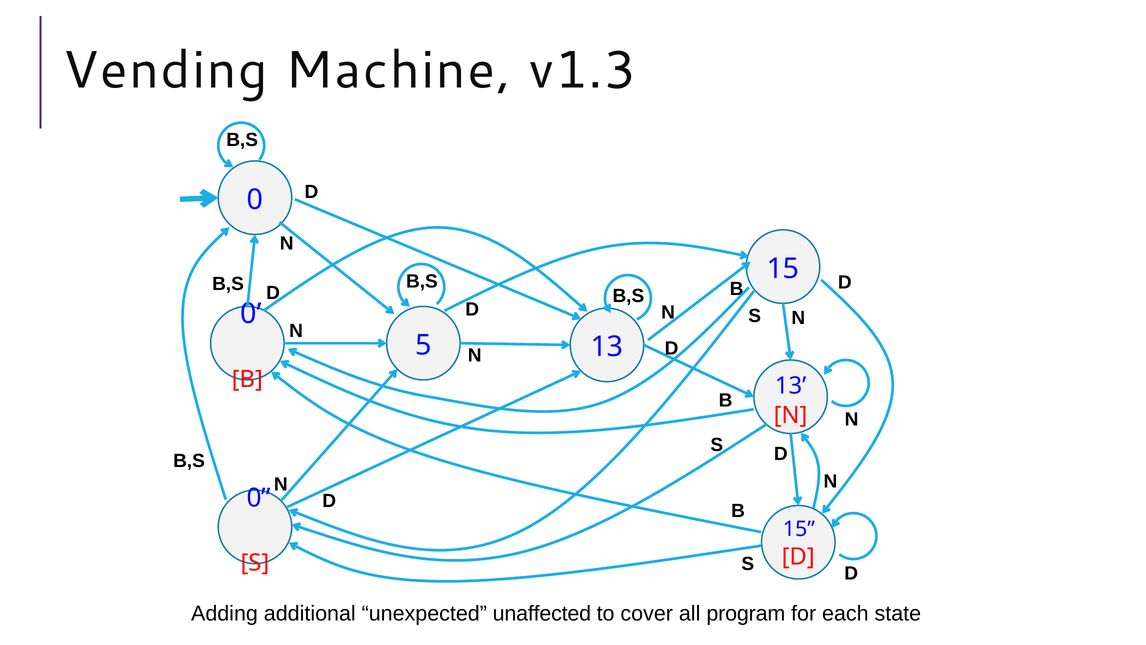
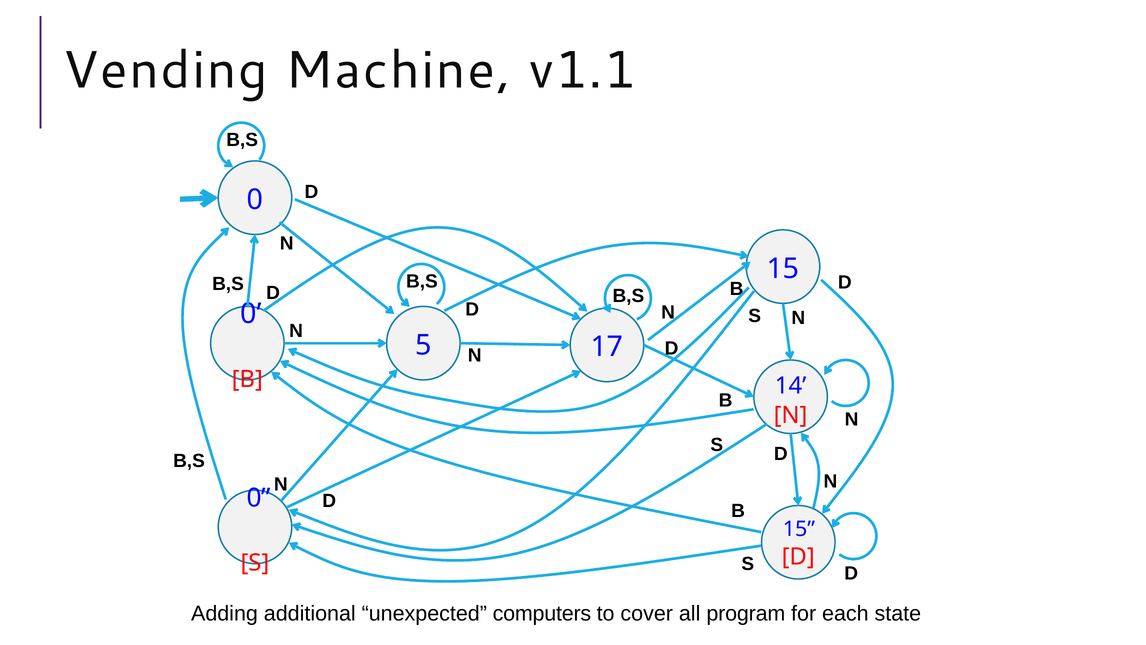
v1.3: v1.3 -> v1.1 (583, 70)
5 13: 13 -> 17 (607, 347)
13: 13 -> 14 (791, 386)
unaffected: unaffected -> computers (542, 613)
